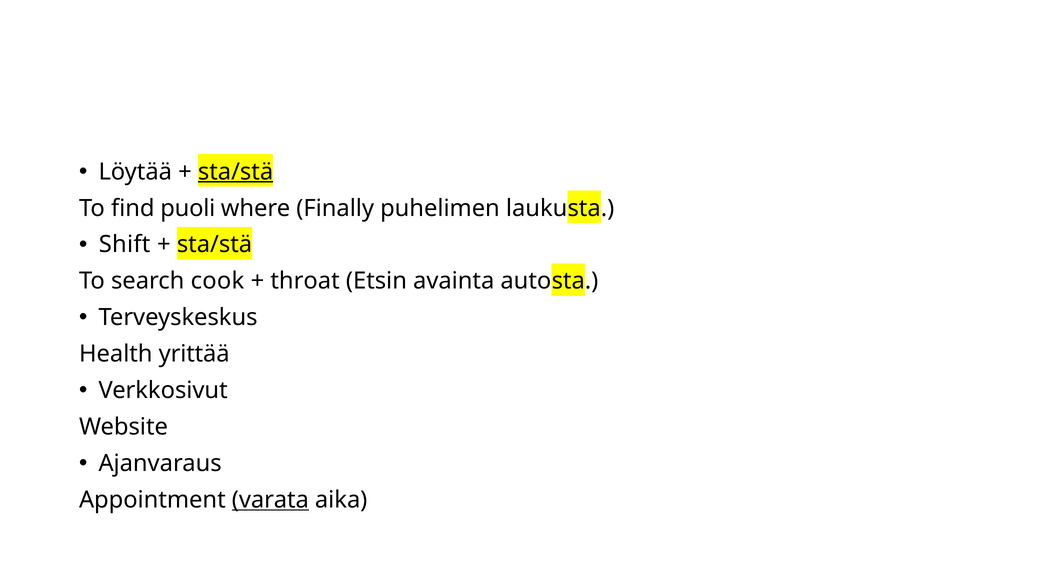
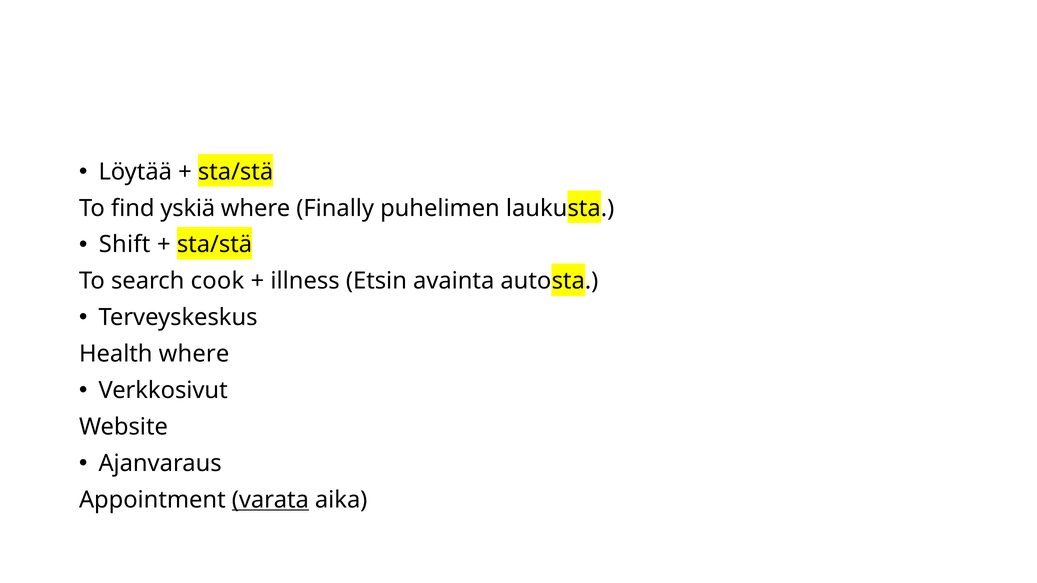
sta/stä underline: present -> none (236, 172)
puoli: puoli -> yskiä (188, 208)
throat: throat -> illness (305, 281)
Health yrittää: yrittää -> where (194, 354)
